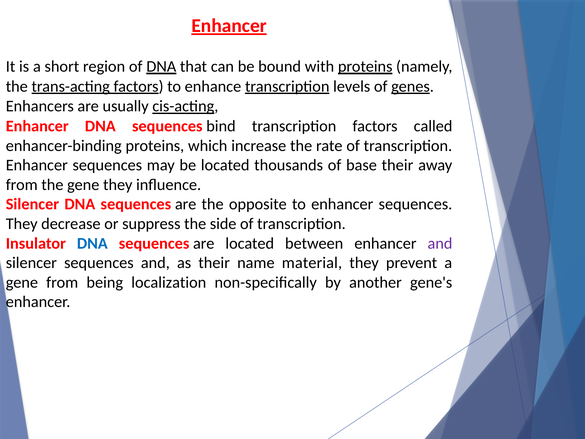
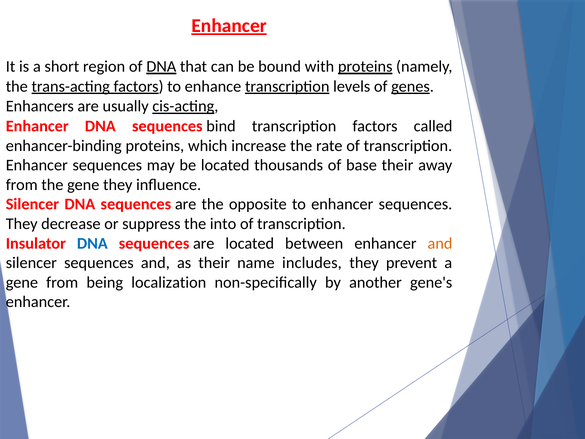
side: side -> into (223, 224)
and colour: purple -> orange (440, 243)
material: material -> includes (312, 263)
